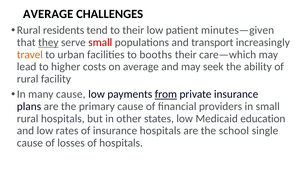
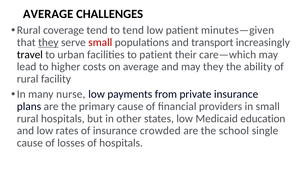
residents: residents -> coverage (64, 30)
to their: their -> tend (133, 30)
travel colour: orange -> black (30, 55)
to booths: booths -> patient (156, 55)
may seek: seek -> they (213, 67)
many cause: cause -> nurse (71, 94)
from underline: present -> none (166, 94)
insurance hospitals: hospitals -> crowded (160, 131)
